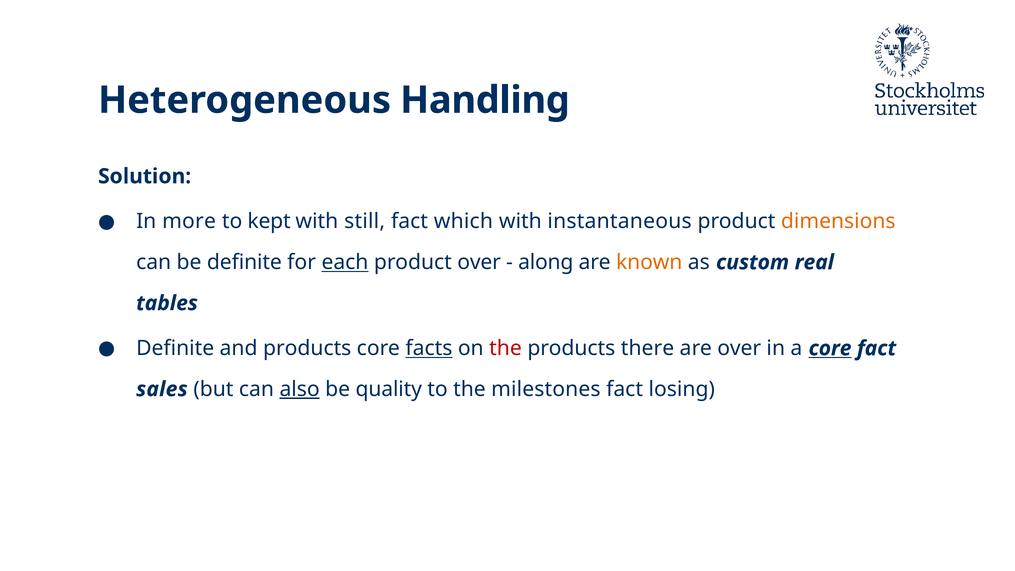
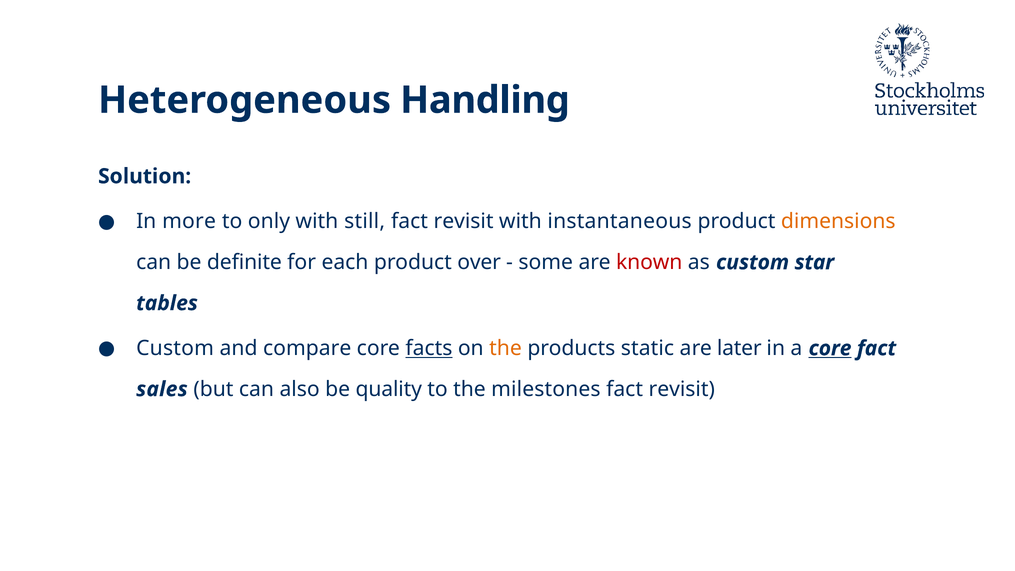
kept: kept -> only (269, 221)
which: which -> revisit (464, 221)
each underline: present -> none (345, 262)
along: along -> some (546, 262)
known colour: orange -> red (649, 262)
real: real -> star (814, 262)
Definite: Definite -> Custom (175, 348)
and products: products -> compare (307, 348)
the colour: red -> orange (506, 348)
there: there -> static (648, 348)
are over: over -> later (739, 348)
also underline: present -> none (300, 389)
losing: losing -> revisit (682, 389)
